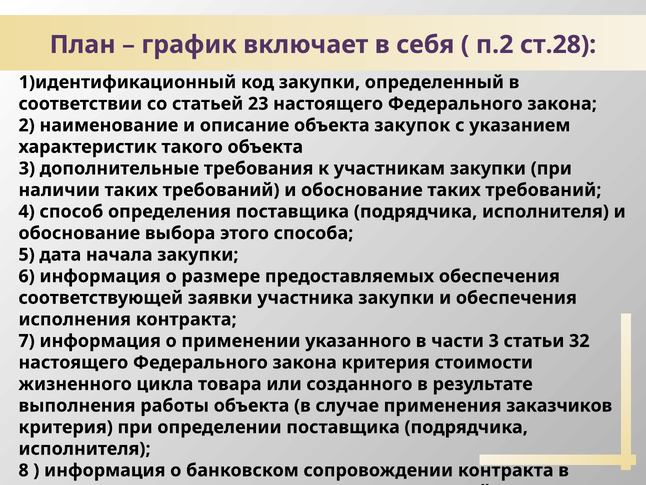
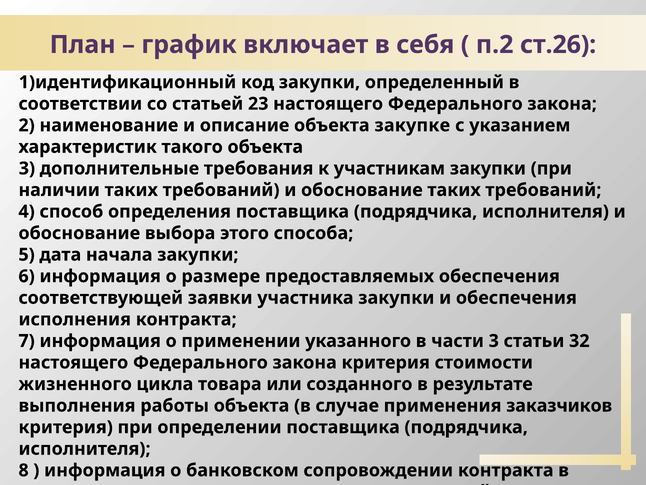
ст.28: ст.28 -> ст.26 (558, 45)
закупок: закупок -> закупке (412, 125)
